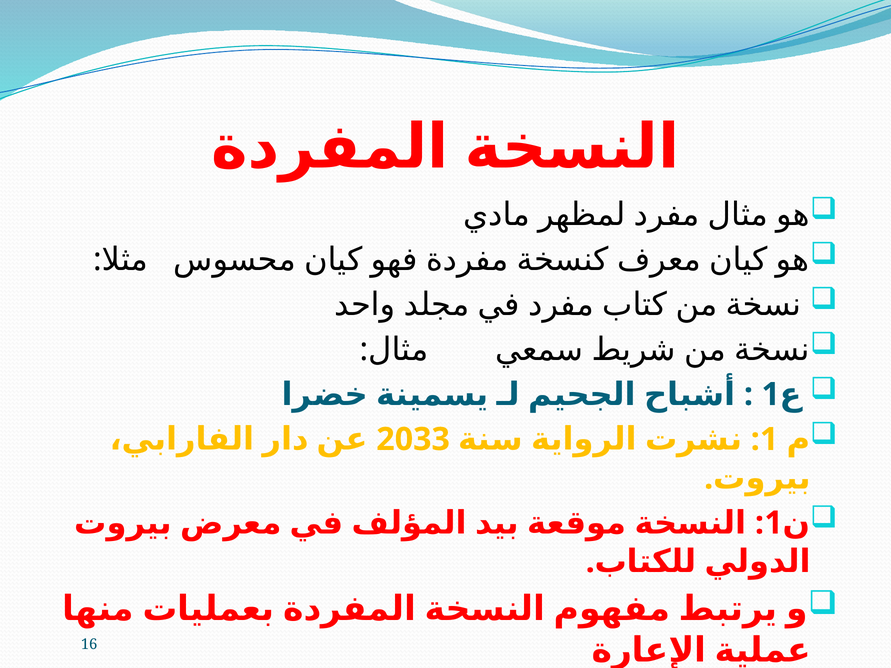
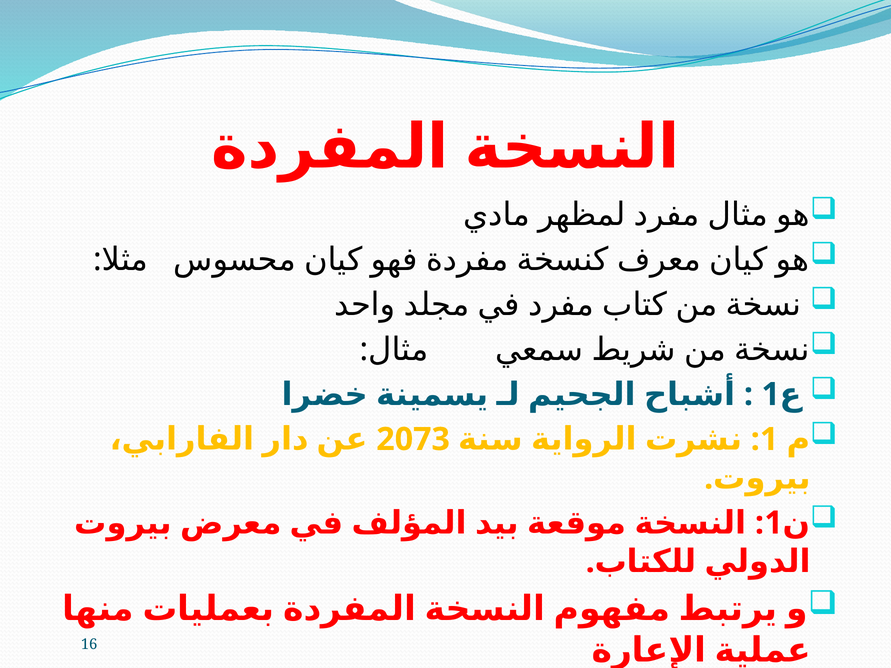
2033: 2033 -> 2073 (413, 440)
